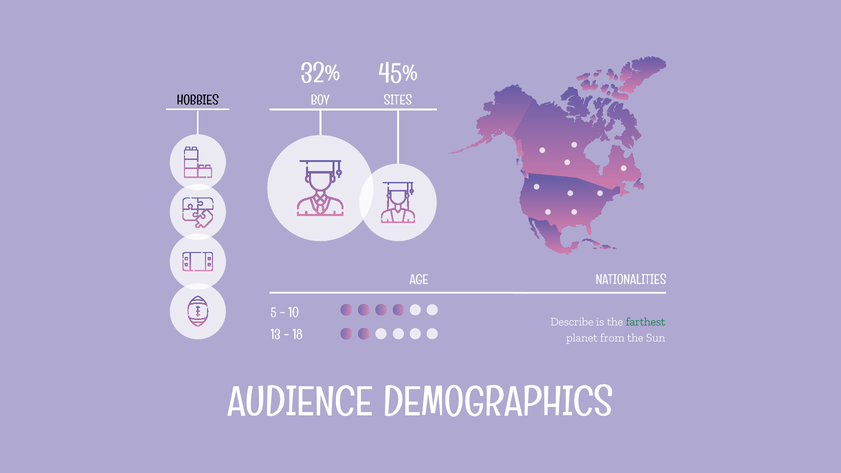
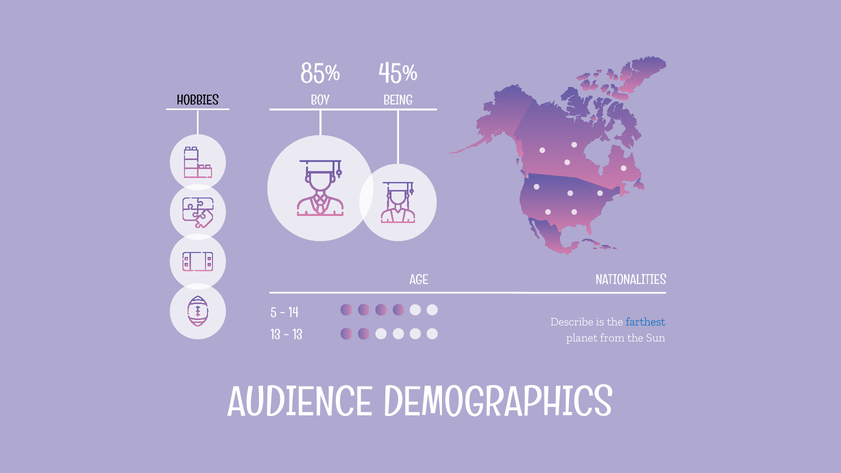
32%: 32% -> 85% (320, 73)
SITES: SITES -> BEING (398, 100)
10: 10 -> 14 (294, 312)
farthest colour: green -> blue (646, 322)
18: 18 -> 13 (298, 335)
